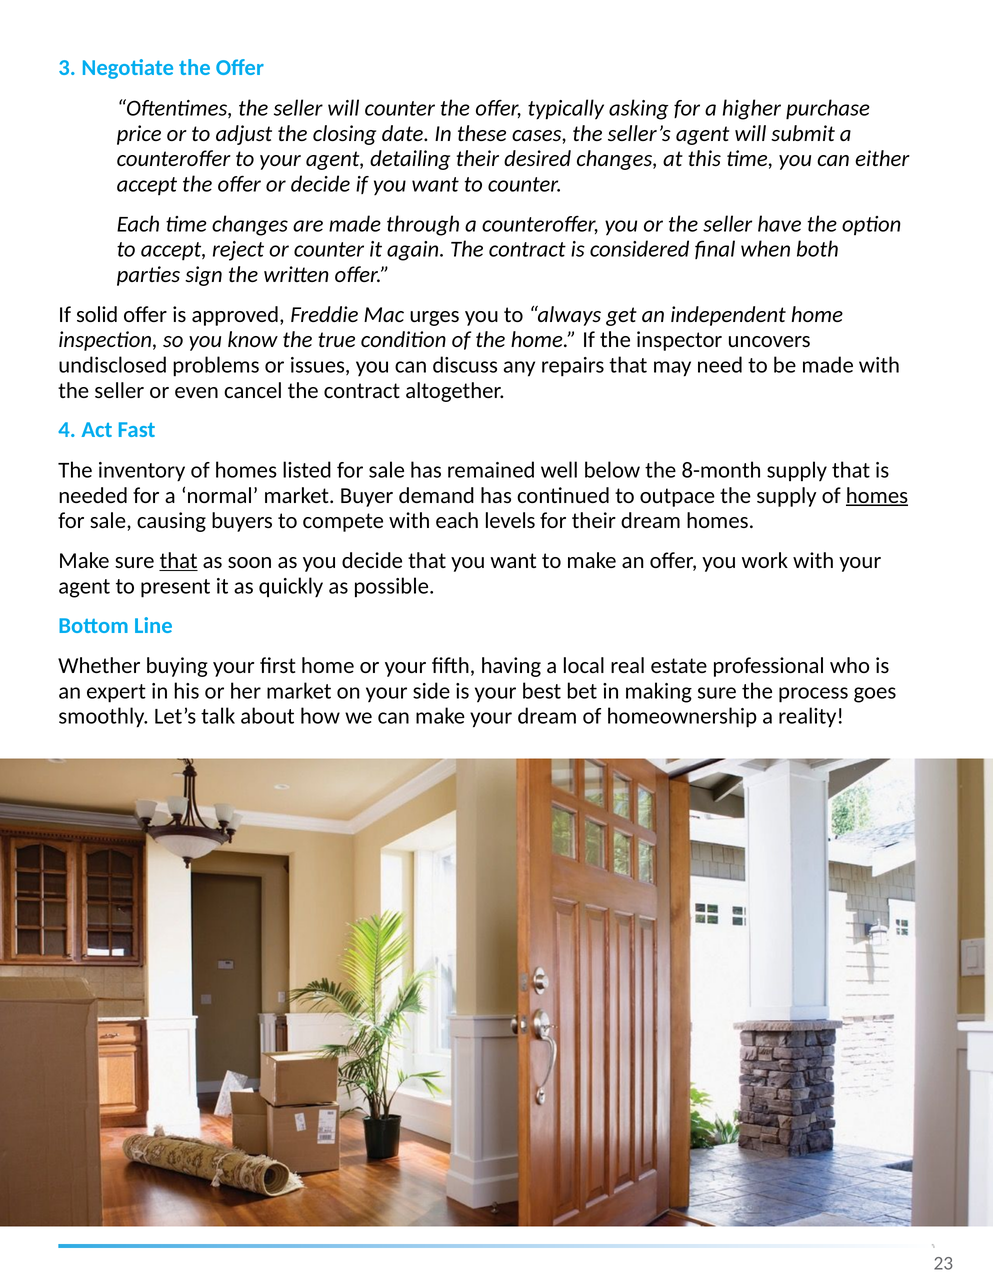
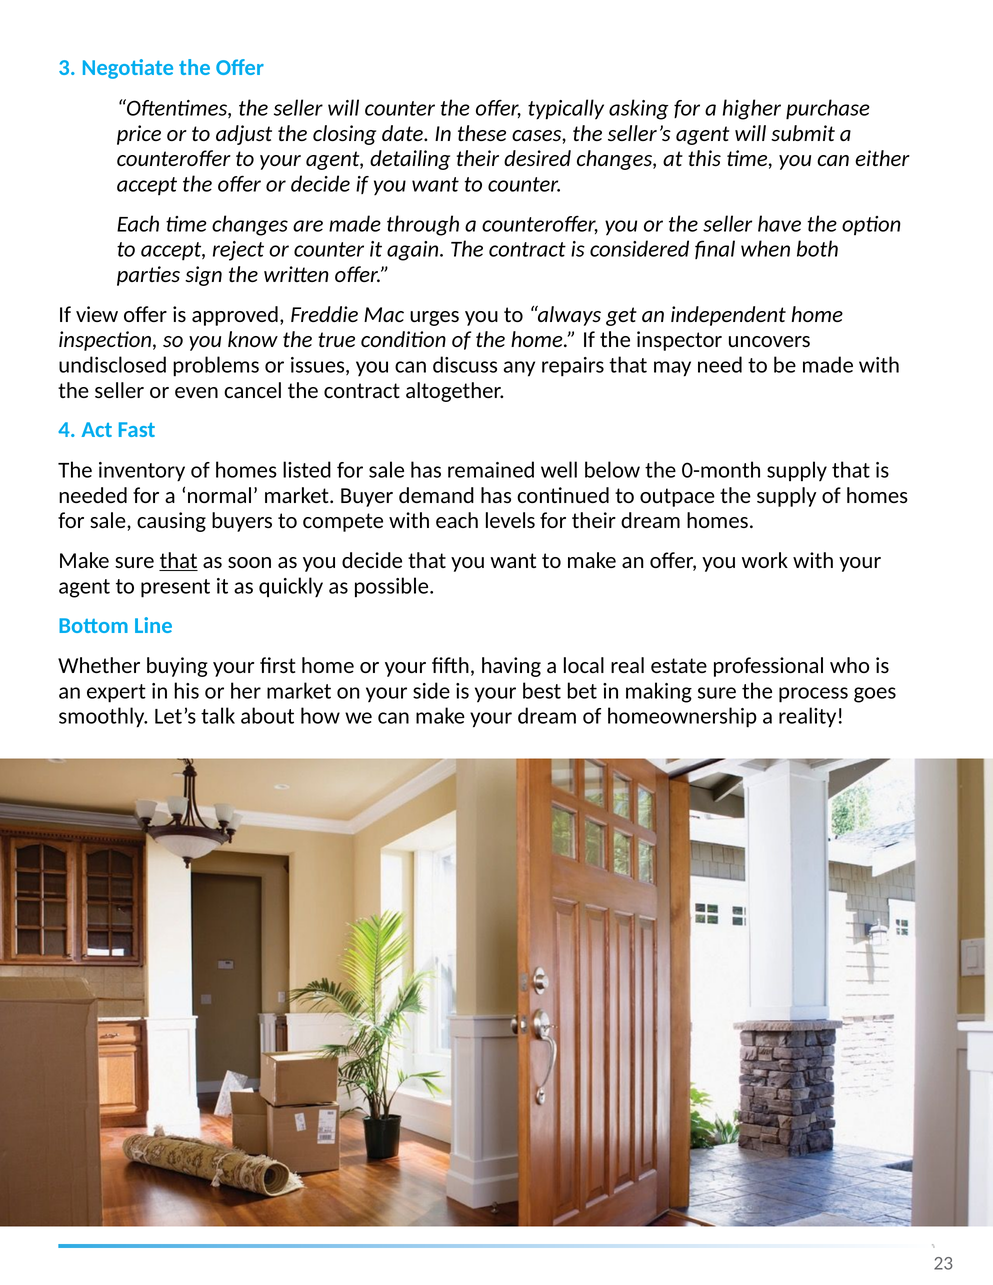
solid: solid -> view (97, 315)
8-month: 8-month -> 0-month (722, 470)
homes underline: present -> none (877, 496)
